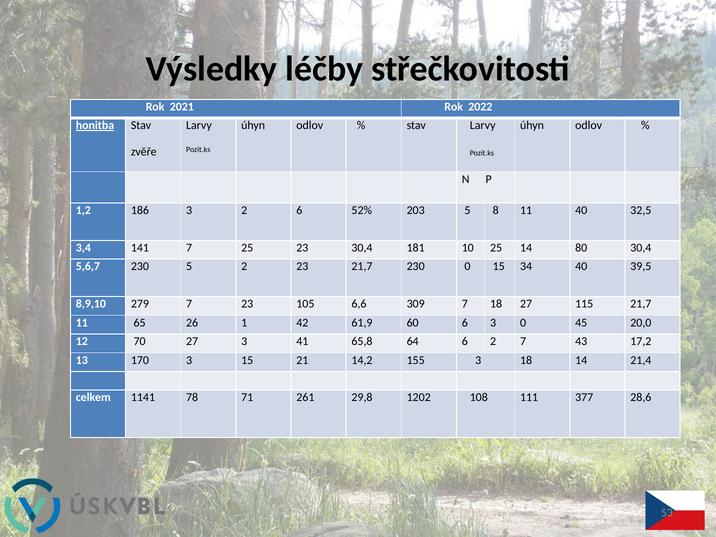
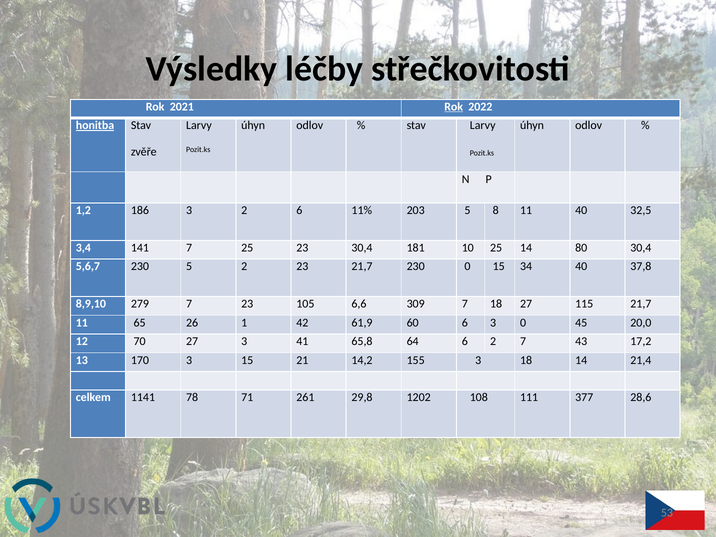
Rok underline: none -> present (454, 107)
52%: 52% -> 11% (362, 210)
39,5: 39,5 -> 37,8 (641, 267)
